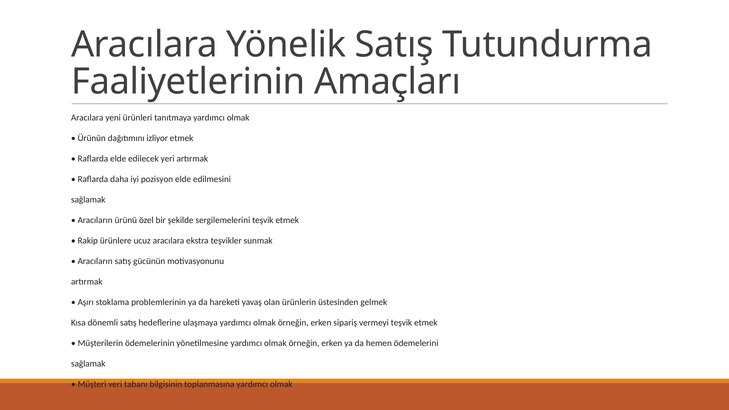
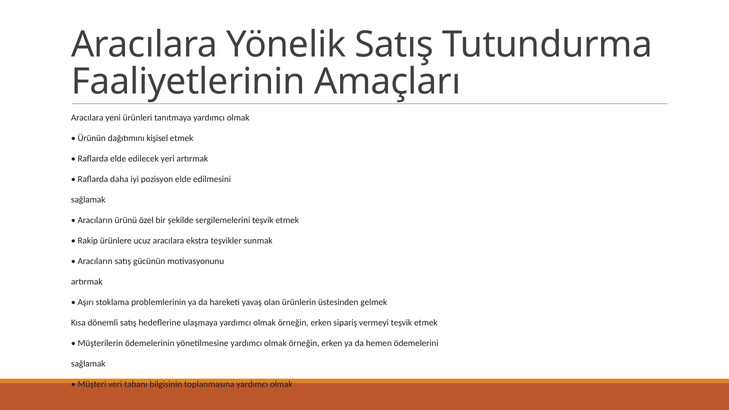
izliyor: izliyor -> kişisel (157, 138)
